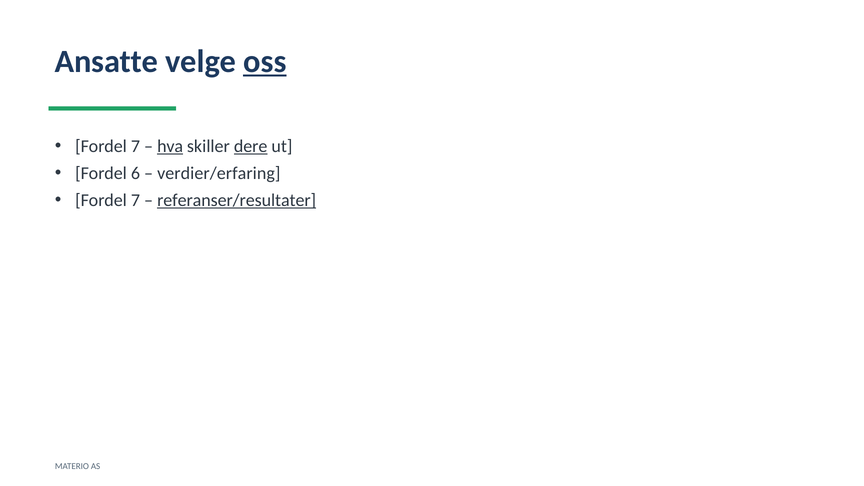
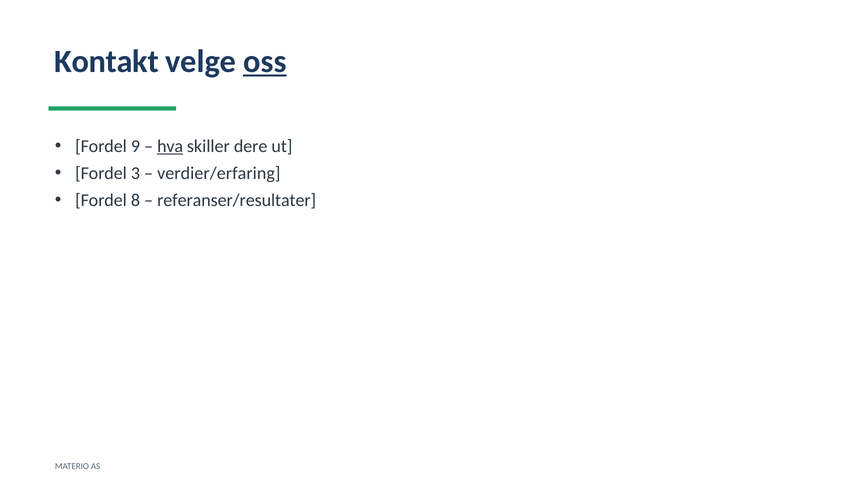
Ansatte: Ansatte -> Kontakt (107, 62)
7: 7 -> 9 (135, 146)
dere underline: present -> none (251, 146)
6: 6 -> 3 (135, 173)
7: 7 -> 8 (135, 200)
referanser/resultater underline: present -> none (237, 200)
